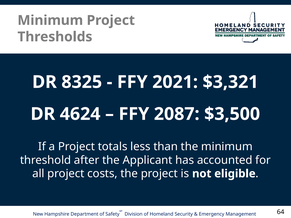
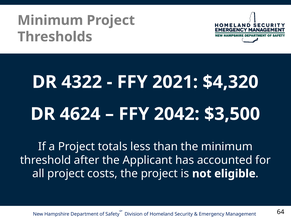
8325: 8325 -> 4322 (82, 82)
$3,321: $3,321 -> $4,320 (231, 82)
2087: 2087 -> 2042 (177, 114)
